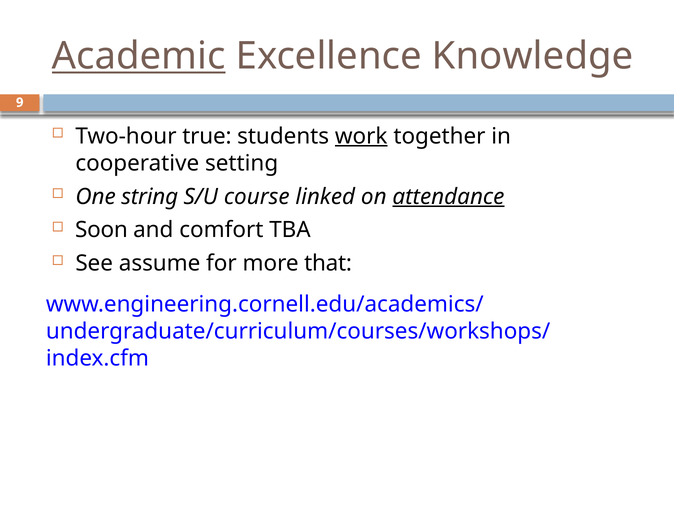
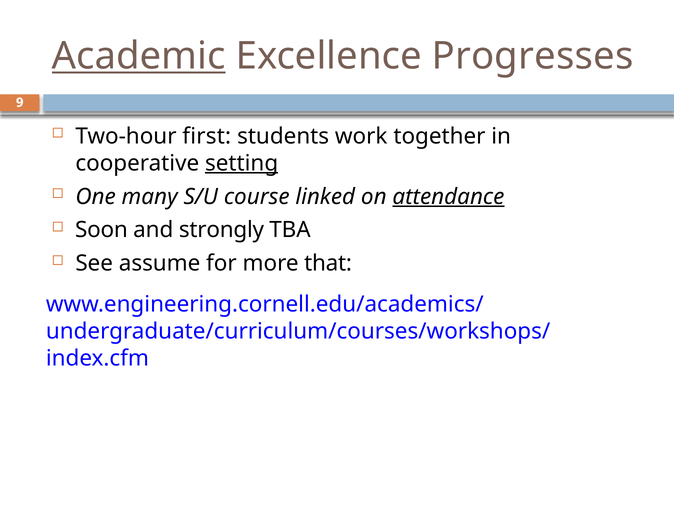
Knowledge: Knowledge -> Progresses (533, 56)
true: true -> first (207, 136)
work underline: present -> none (361, 136)
setting underline: none -> present (242, 163)
string: string -> many (150, 197)
comfort: comfort -> strongly (221, 230)
